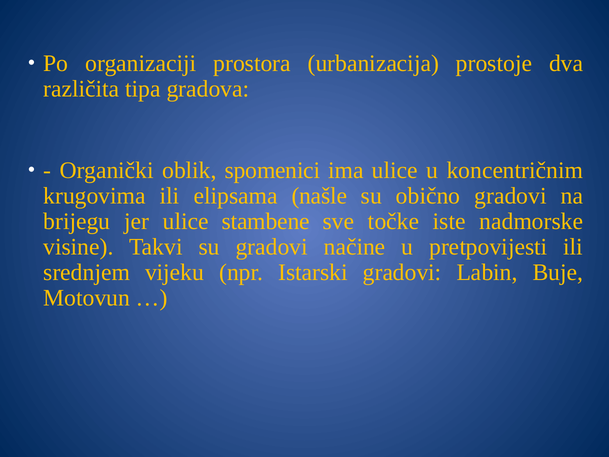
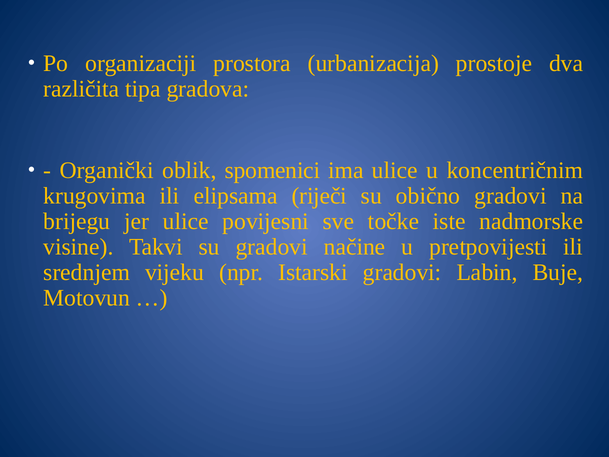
našle: našle -> riječi (319, 196)
stambene: stambene -> povijesni (266, 221)
